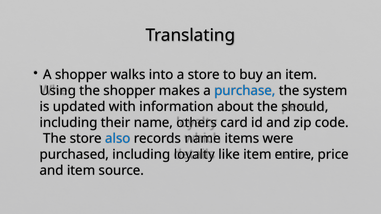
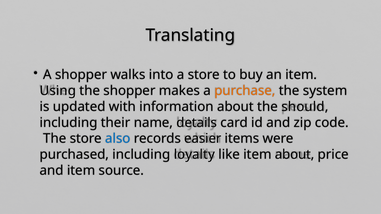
purchase colour: blue -> orange (245, 91)
others: others -> details (197, 123)
records name: name -> easier (203, 139)
item entire: entire -> about (295, 155)
